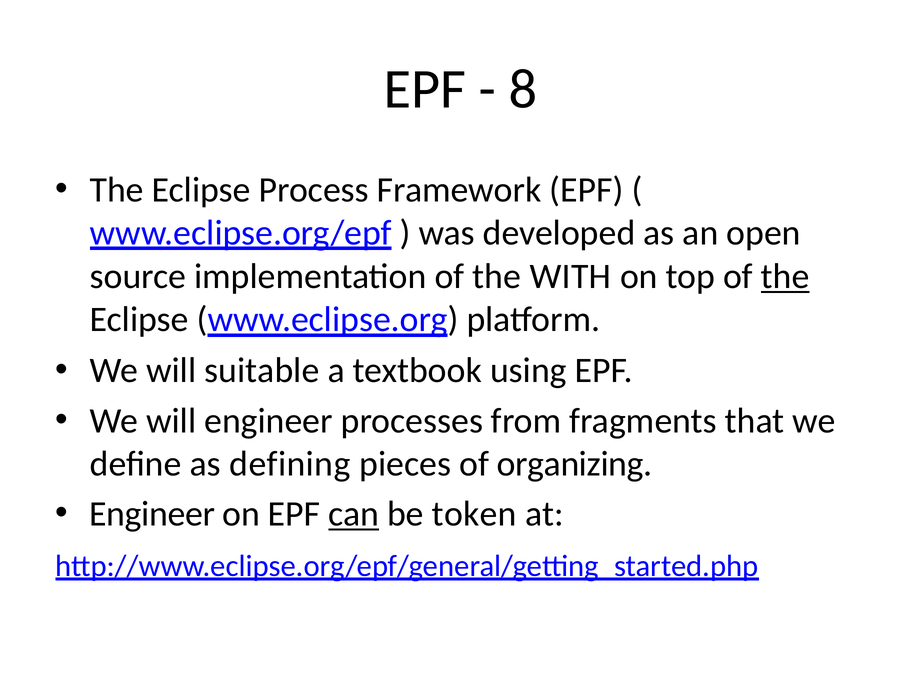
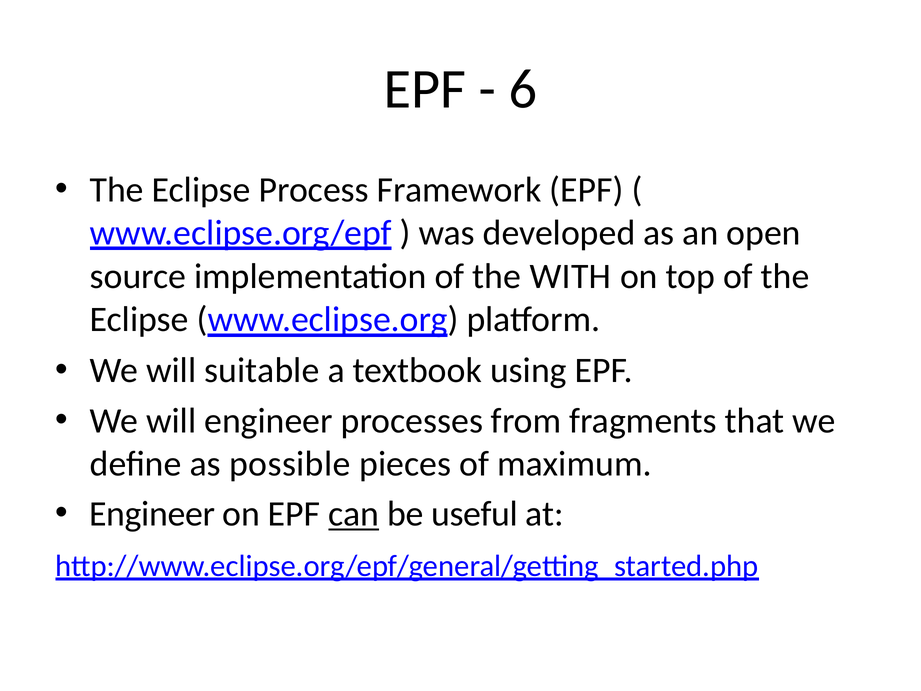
8: 8 -> 6 (523, 89)
the underline: present -> none (785, 277)
defining: defining -> possible (290, 464)
organizing: organizing -> maximum (574, 464)
token: token -> useful (475, 514)
